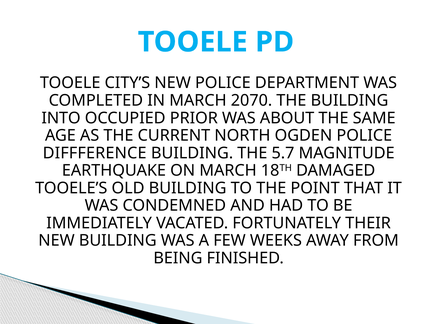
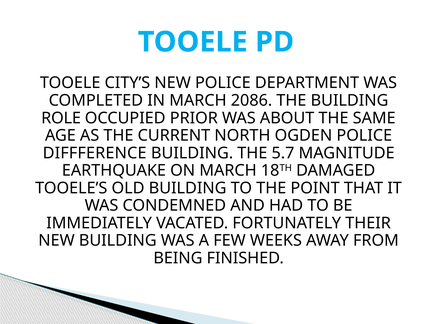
2070: 2070 -> 2086 (252, 100)
INTO: INTO -> ROLE (61, 118)
